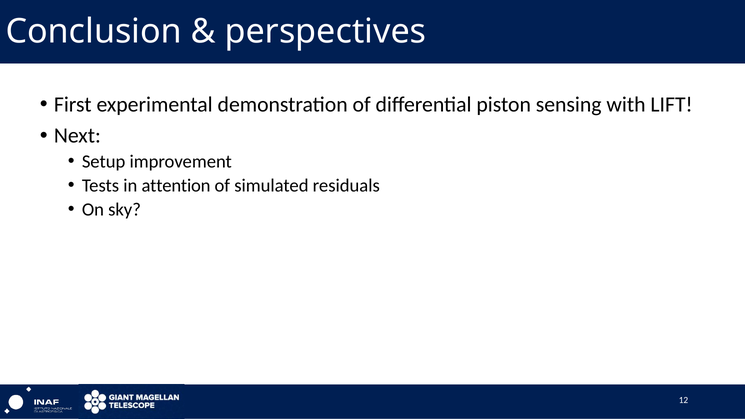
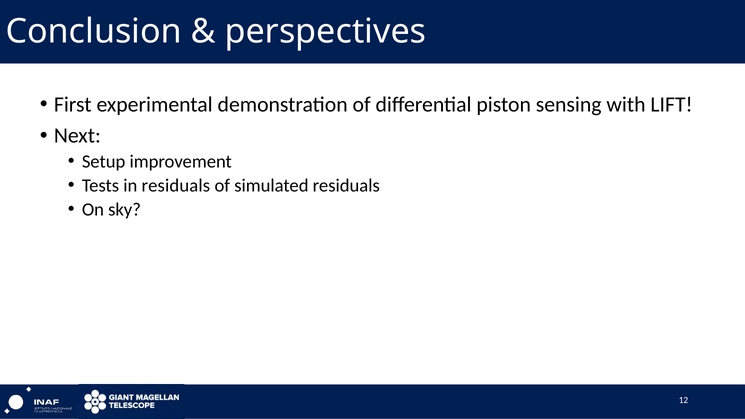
in attention: attention -> residuals (176, 185)
